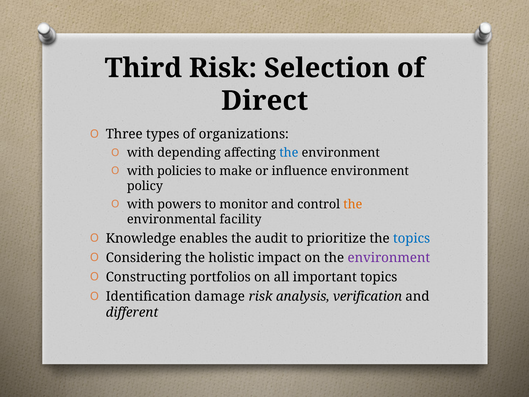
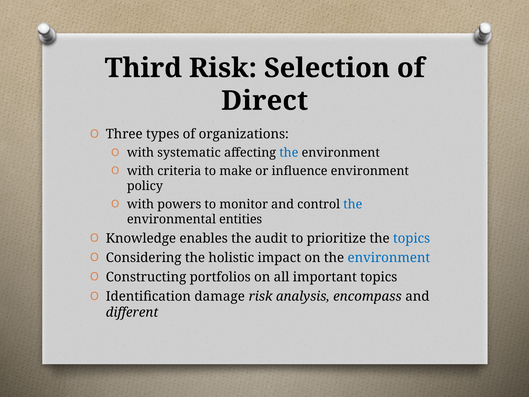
depending: depending -> systematic (189, 153)
policies: policies -> criteria (179, 171)
the colour: orange -> blue (353, 204)
facility: facility -> entities (241, 219)
environment colour: purple -> blue (389, 258)
verification: verification -> encompass (367, 296)
